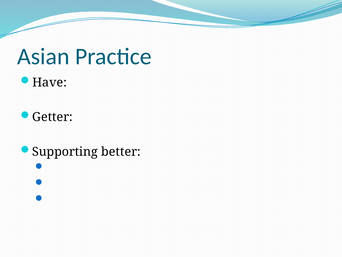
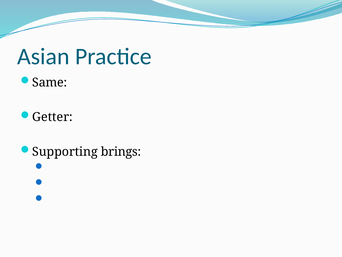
Have: Have -> Same (50, 82)
better: better -> brings (121, 151)
